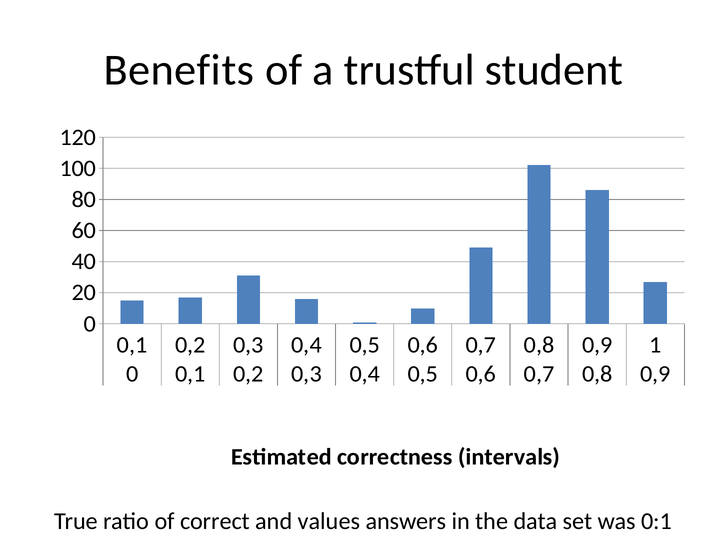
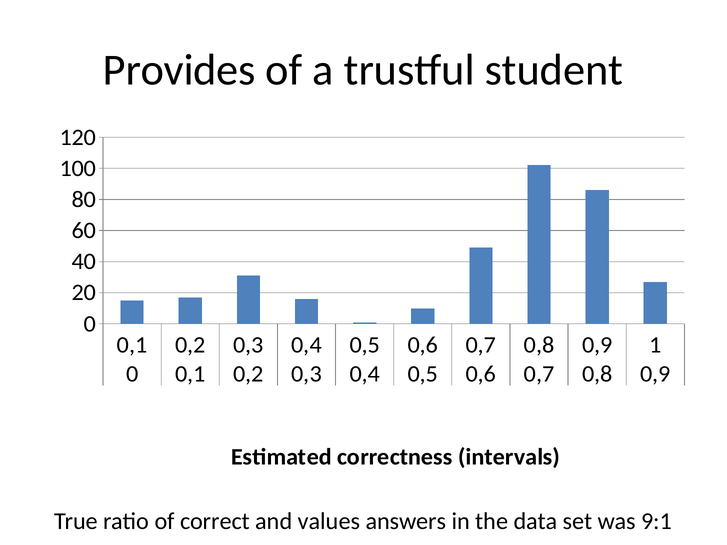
Benefits: Benefits -> Provides (179, 70)
0:1: 0:1 -> 9:1 (657, 521)
